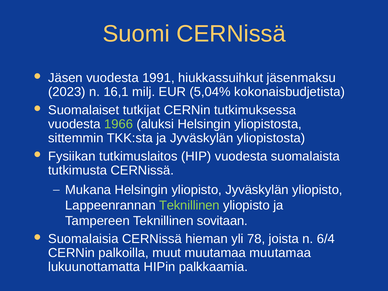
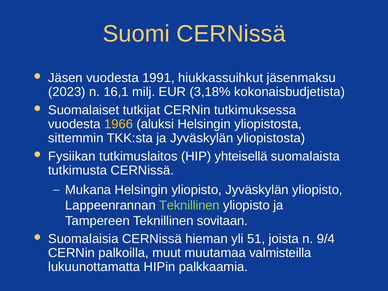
5,04%: 5,04% -> 3,18% (210, 92)
1966 colour: light green -> yellow (119, 124)
HIP vuodesta: vuodesta -> yhteisellä (241, 156)
78: 78 -> 51 (256, 239)
6/4: 6/4 -> 9/4 (326, 239)
muutamaa muutamaa: muutamaa -> valmisteilla (280, 253)
